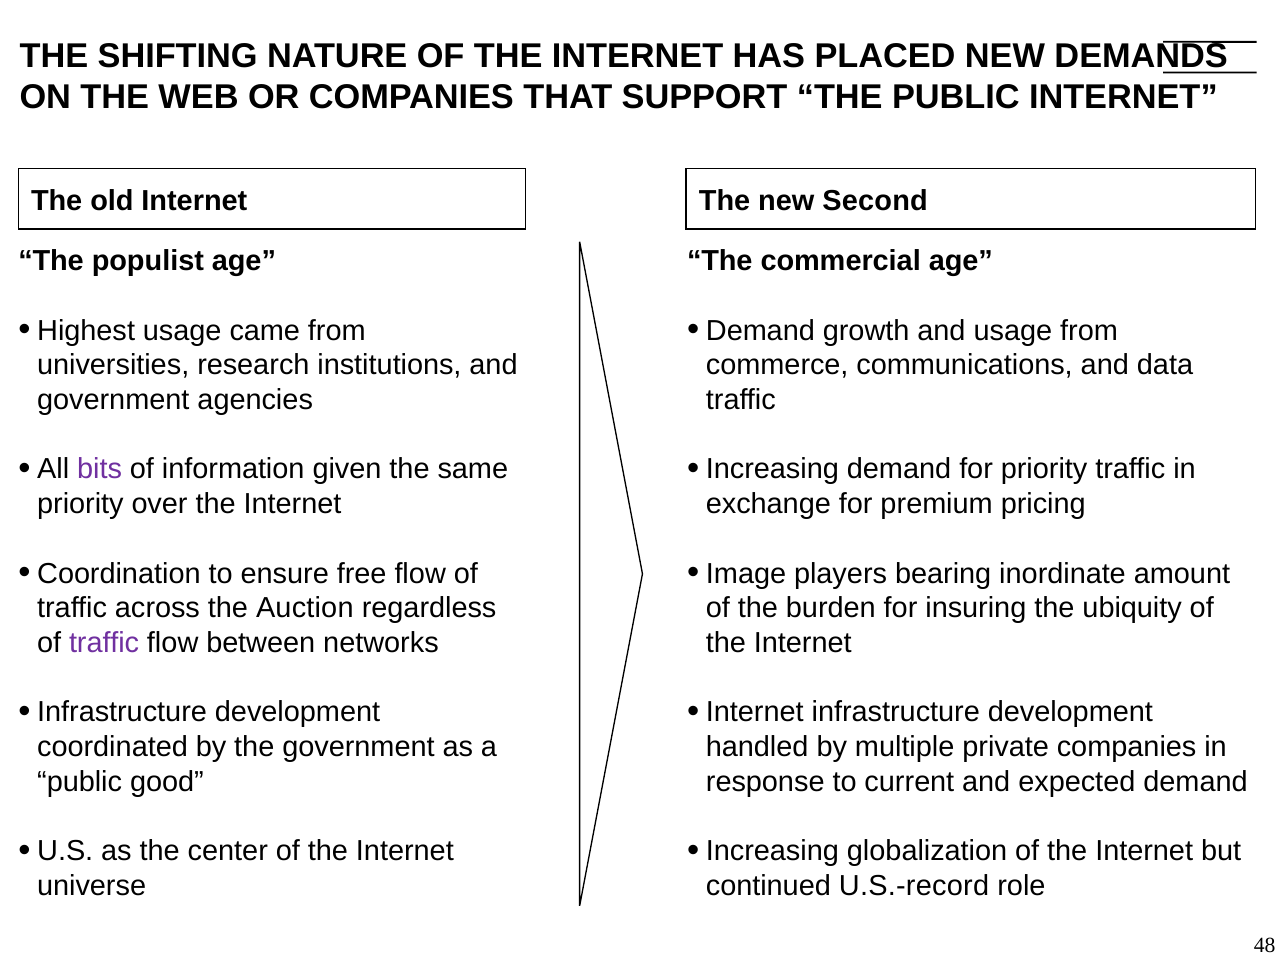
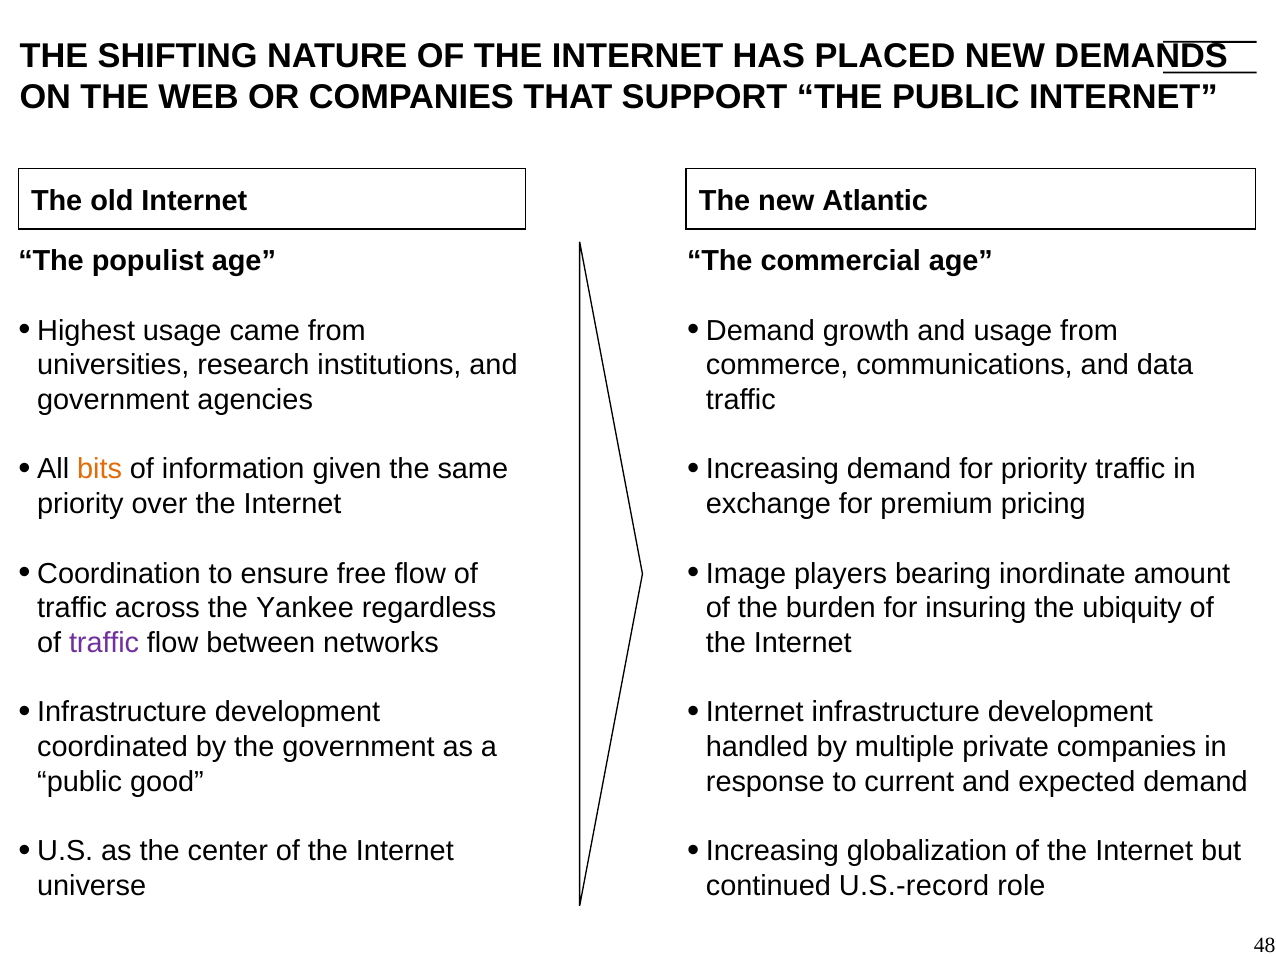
Second: Second -> Atlantic (875, 201)
bits colour: purple -> orange (100, 470)
Auction: Auction -> Yankee (305, 608)
